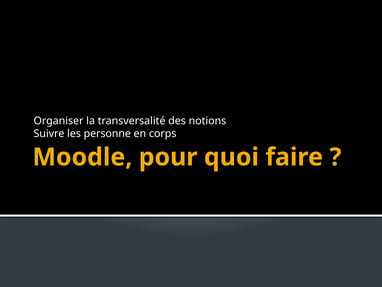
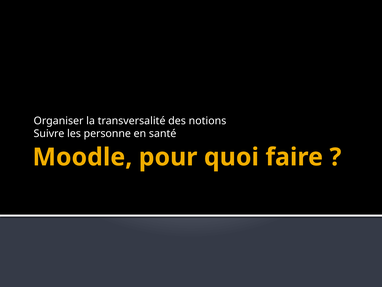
corps: corps -> santé (163, 133)
